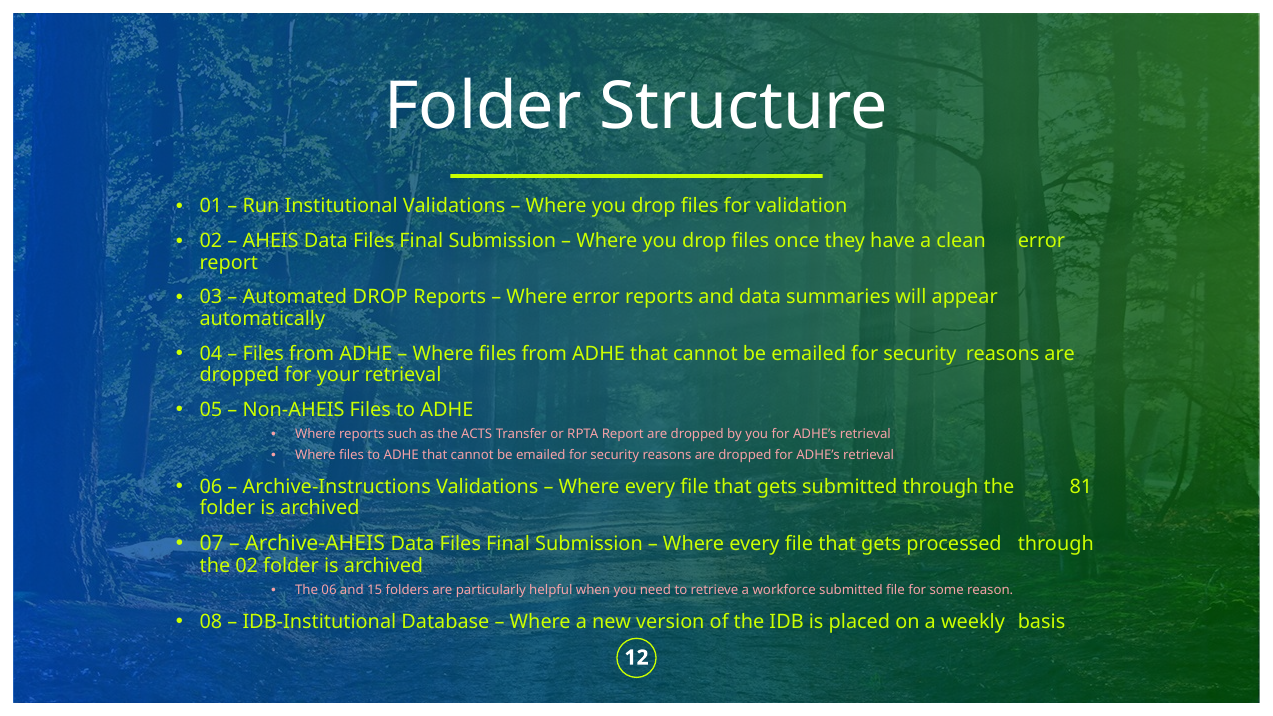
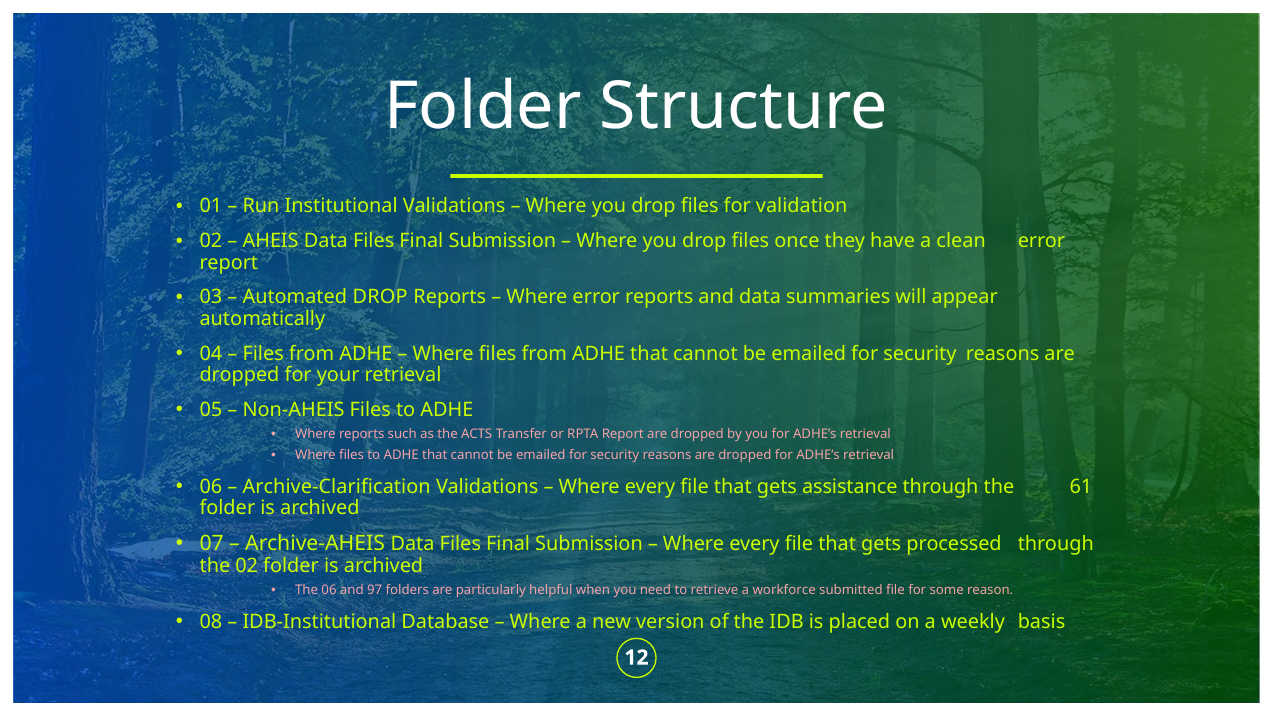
Archive-Instructions: Archive-Instructions -> Archive-Clarification (337, 487)
gets submitted: submitted -> assistance (850, 487)
81: 81 -> 61 (1081, 487)
15: 15 -> 97 (375, 590)
